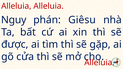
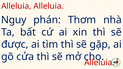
Giêsu: Giêsu -> Thơm (82, 20)
